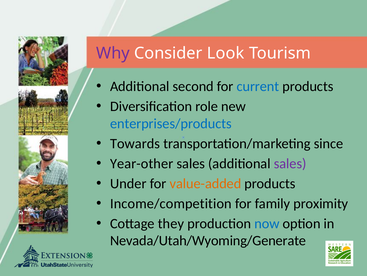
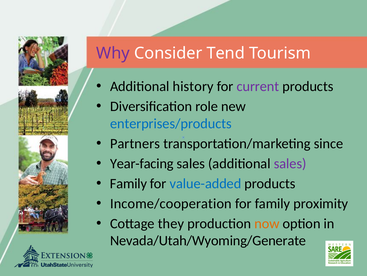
Look: Look -> Tend (226, 53)
second: second -> history (193, 86)
current colour: blue -> purple (258, 86)
Towards: Towards -> Partners (135, 143)
Year-other: Year-other -> Year-facing (142, 163)
Under: Under -> Family (128, 183)
value-added colour: orange -> blue (205, 183)
Income/competition: Income/competition -> Income/cooperation (171, 203)
now colour: blue -> orange (267, 223)
